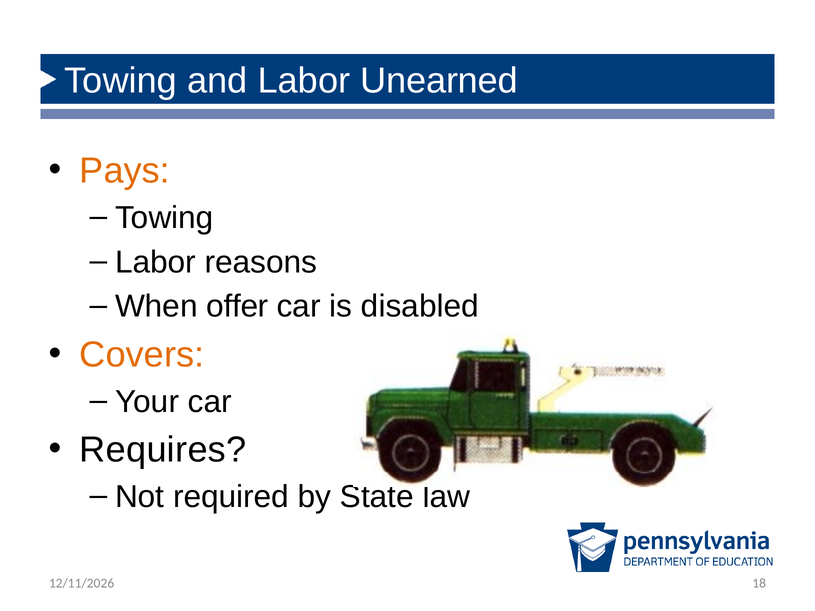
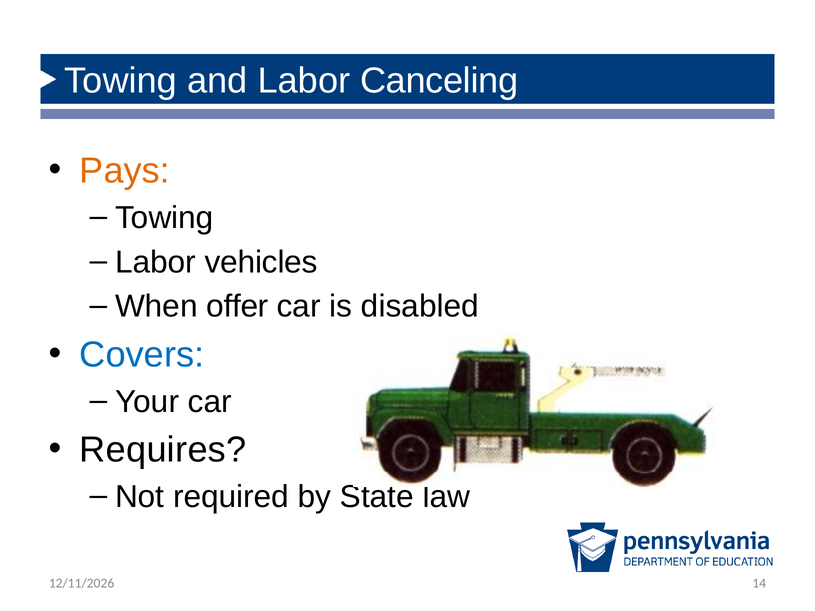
Unearned: Unearned -> Canceling (439, 81)
reasons: reasons -> vehicles (261, 262)
Covers colour: orange -> blue (142, 355)
18: 18 -> 14 (759, 584)
